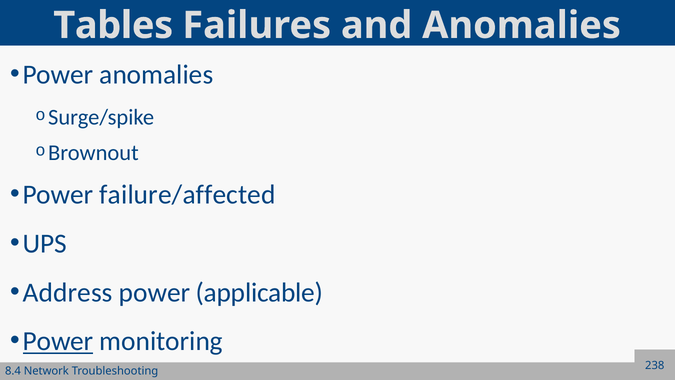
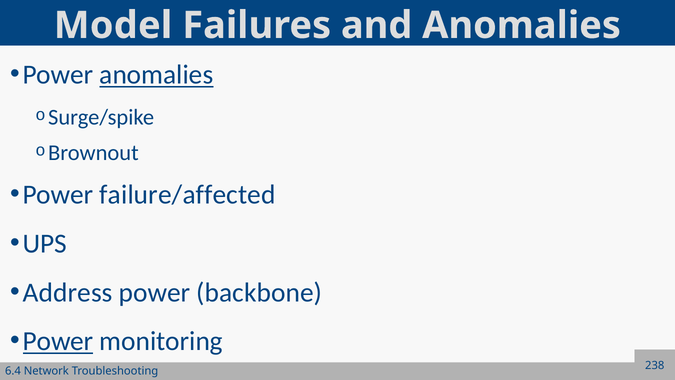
Tables: Tables -> Model (113, 25)
anomalies underline: none -> present (156, 75)
applicable: applicable -> backbone (259, 292)
8.4: 8.4 -> 6.4 (13, 371)
